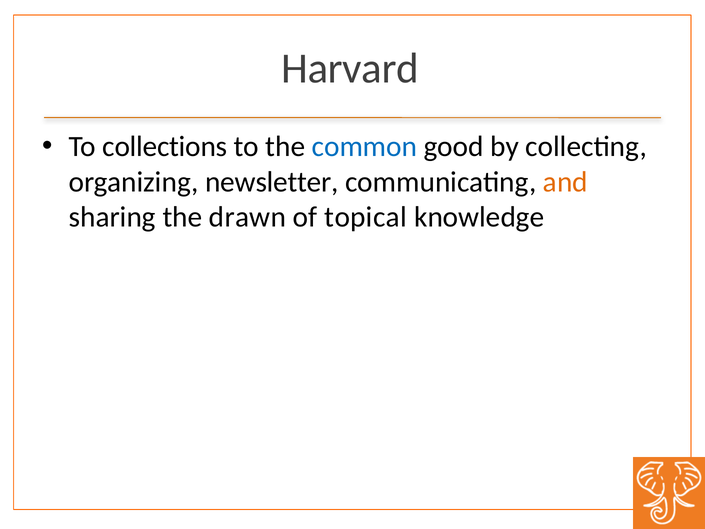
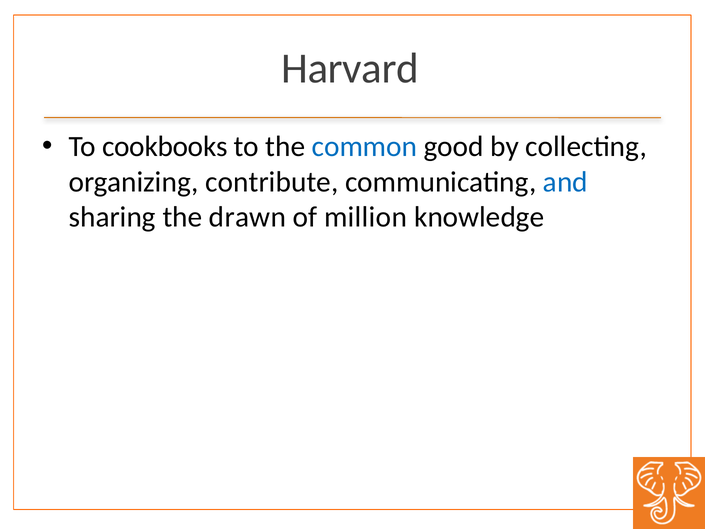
collections: collections -> cookbooks (165, 147)
newsletter: newsletter -> contribute (272, 182)
and colour: orange -> blue (565, 182)
topical: topical -> million (366, 217)
